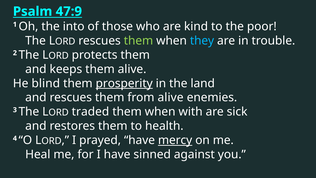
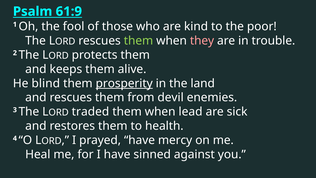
47:9: 47:9 -> 61:9 (69, 11)
into: into -> fool (74, 26)
they colour: light blue -> pink (202, 41)
from alive: alive -> devil (171, 97)
with: with -> lead (191, 112)
mercy underline: present -> none (175, 140)
